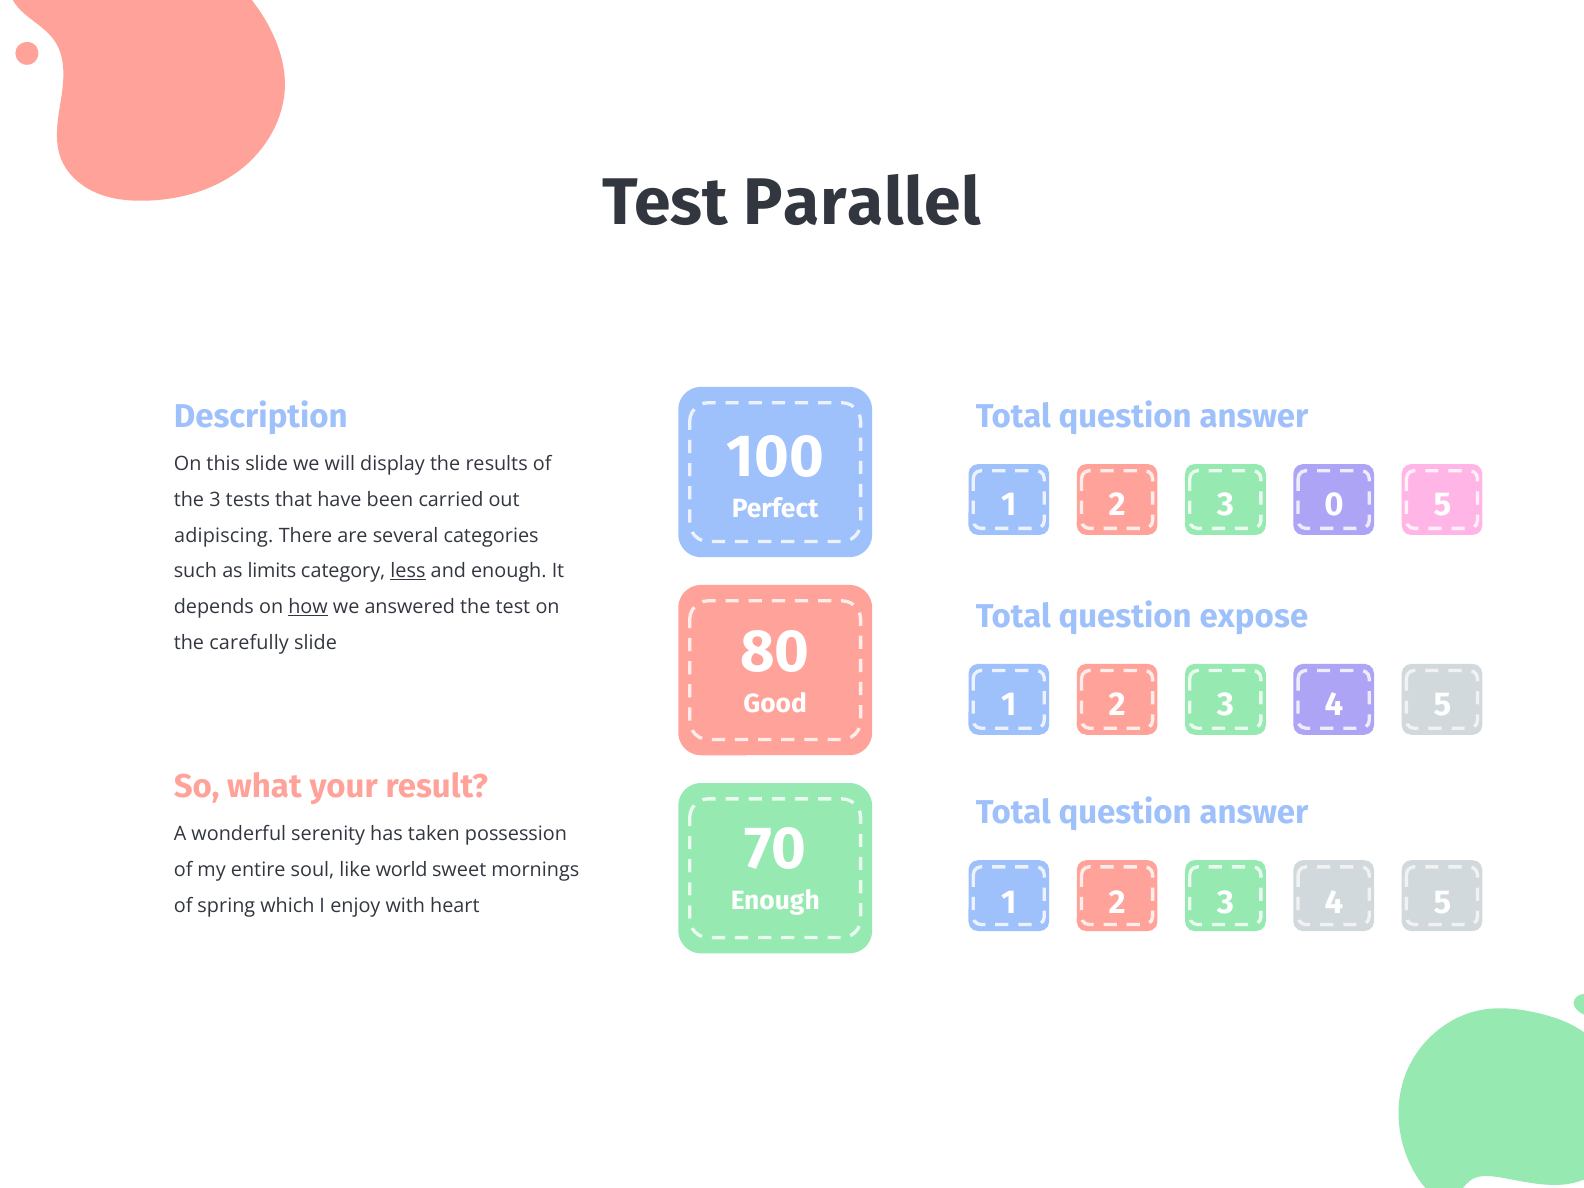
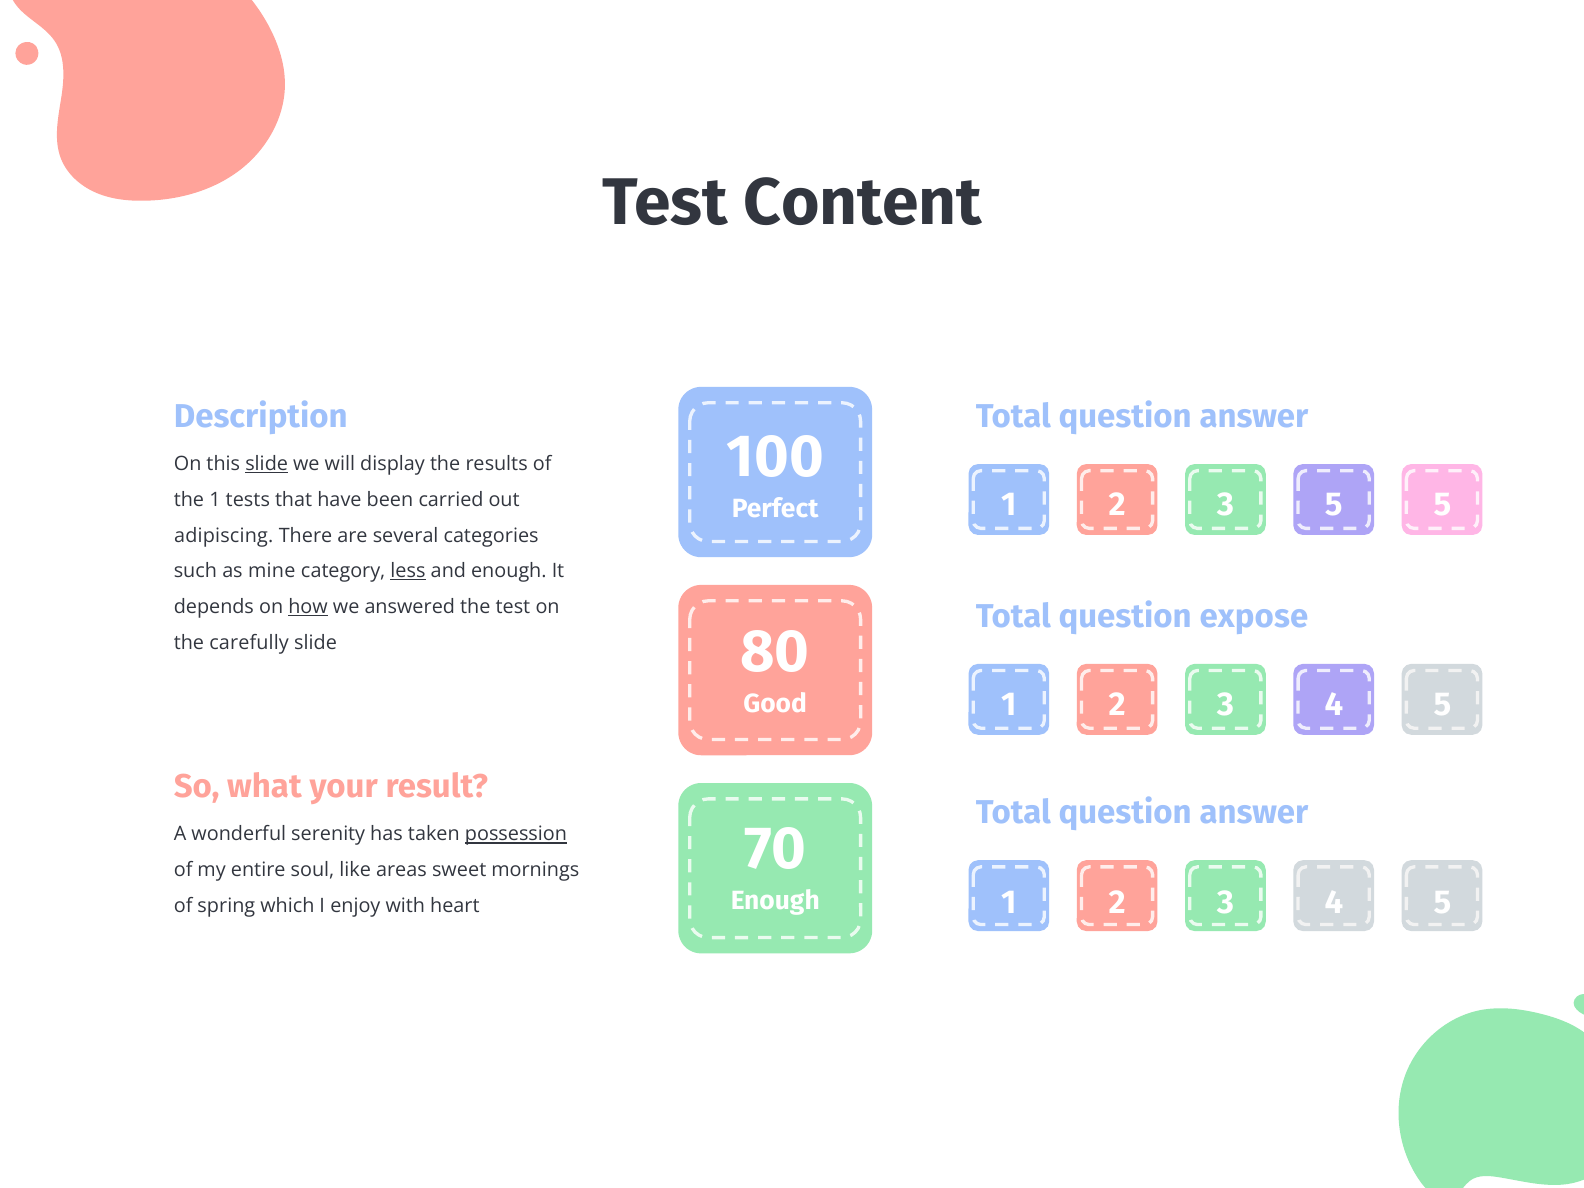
Parallel: Parallel -> Content (863, 203)
slide underline: none -> present (267, 464)
3 0: 0 -> 5 (1334, 504)
the 3: 3 -> 1 (215, 500)
limits: limits -> mine (272, 571)
possession underline: none -> present (516, 834)
world: world -> areas (401, 870)
